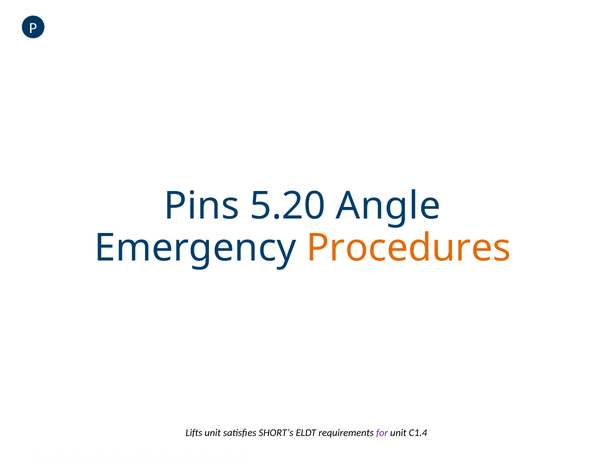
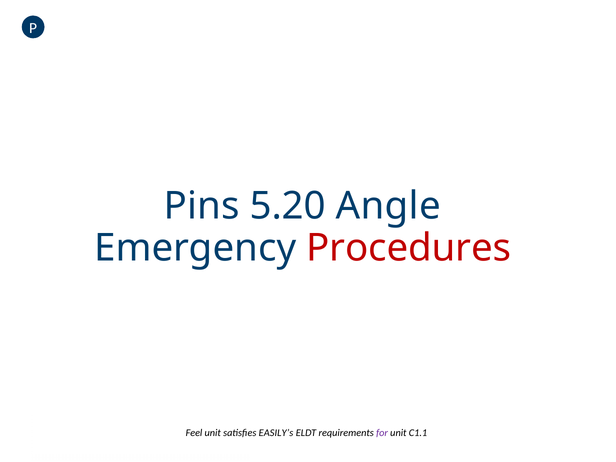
Procedures colour: orange -> red (409, 248)
Lifts: Lifts -> Feel (194, 433)
SHORT’s: SHORT’s -> EASILY’s (276, 433)
C1.4: C1.4 -> C1.1 (418, 433)
